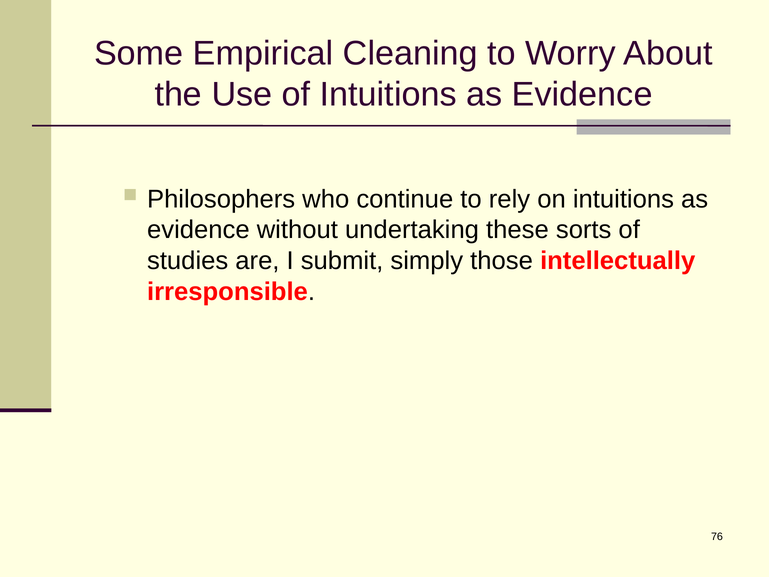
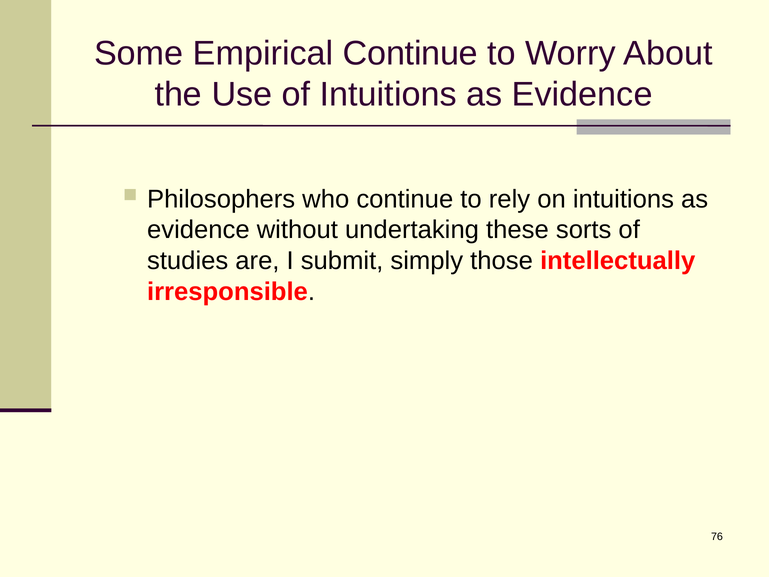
Empirical Cleaning: Cleaning -> Continue (410, 53)
